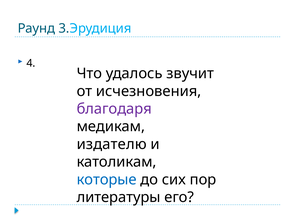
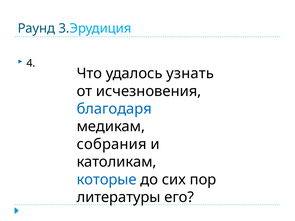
звучит: звучит -> узнать (190, 74)
благодаря colour: purple -> blue (114, 109)
издателю: издателю -> собрания (112, 144)
